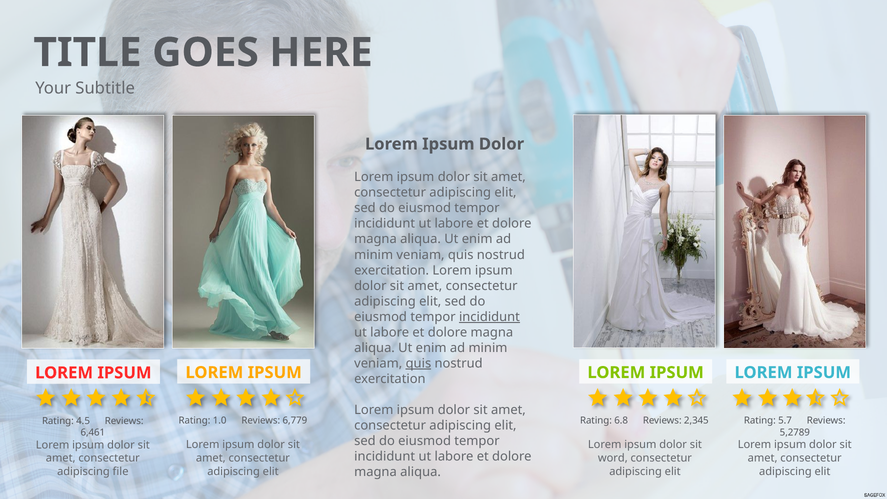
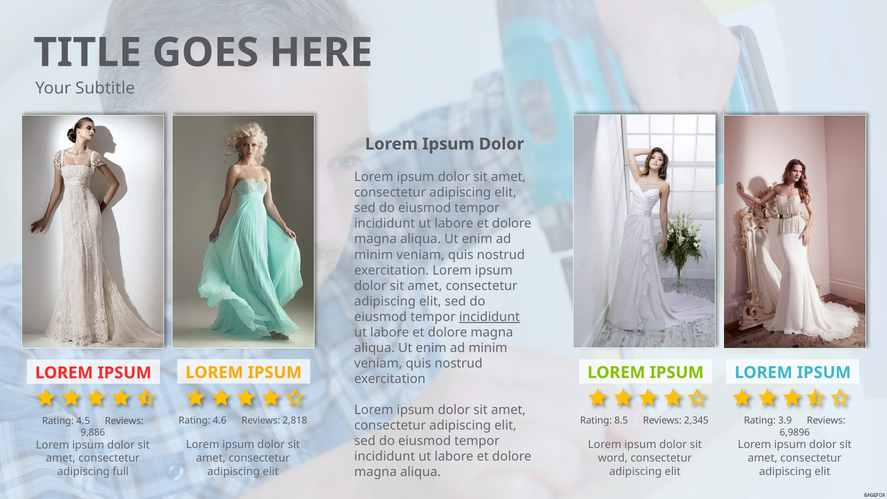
quis underline: present -> none (418, 363)
1.0: 1.0 -> 4.6 (220, 421)
6,779: 6,779 -> 2,818 (295, 421)
6.8: 6.8 -> 8.5 (621, 421)
5.7: 5.7 -> 3.9 (785, 421)
5,2789: 5,2789 -> 6,9896 (795, 432)
6,461: 6,461 -> 9,886 (93, 432)
file: file -> full (121, 471)
